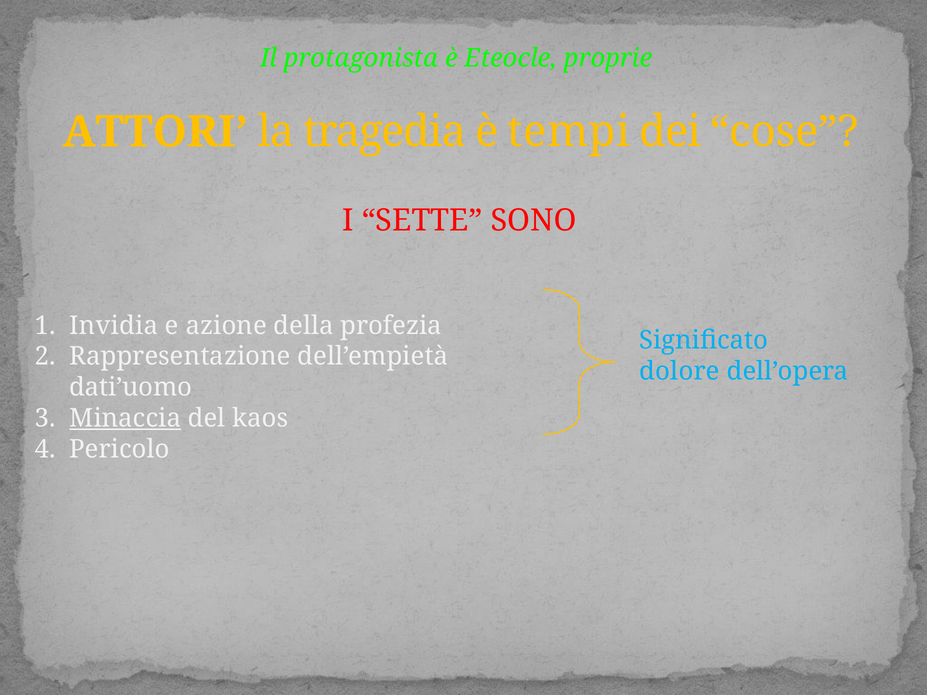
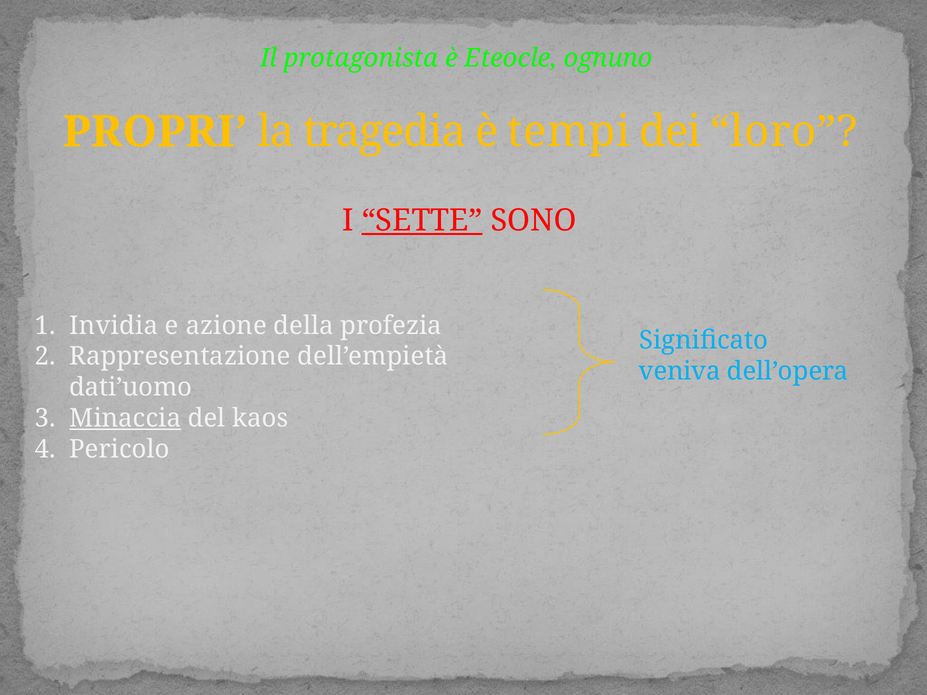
proprie: proprie -> ognuno (608, 58)
ATTORI: ATTORI -> PROPRI (155, 132)
cose: cose -> loro (784, 132)
SETTE underline: none -> present (422, 221)
dolore: dolore -> veniva (680, 371)
